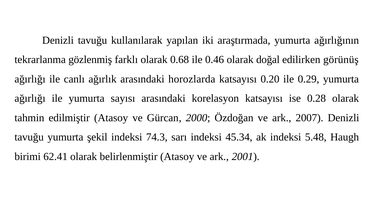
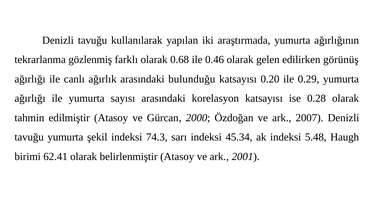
doğal: doğal -> gelen (268, 60)
horozlarda: horozlarda -> bulunduğu (192, 79)
